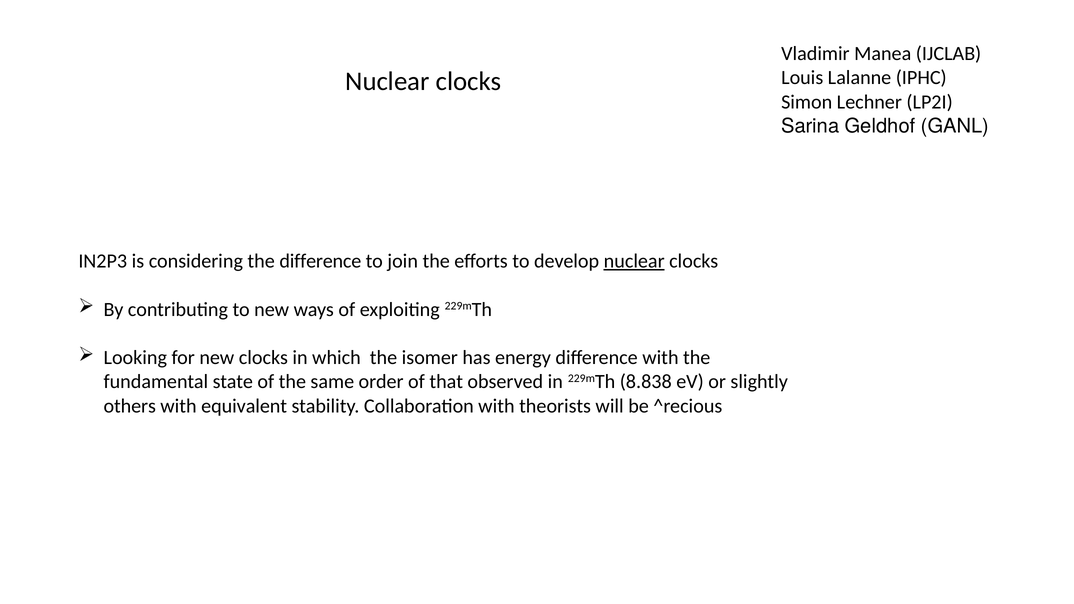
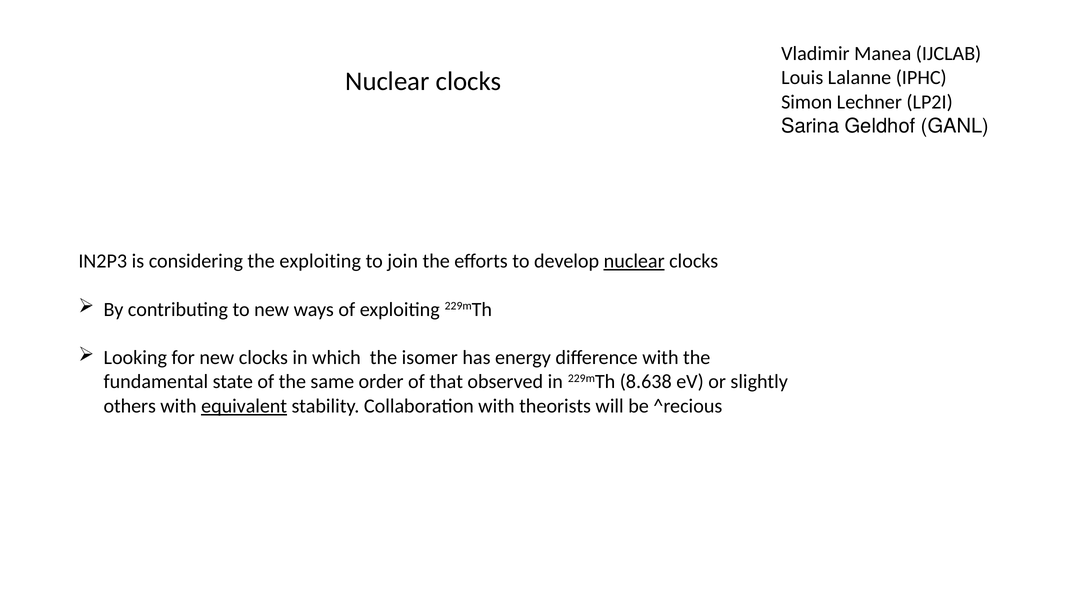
the difference: difference -> exploiting (320, 261)
8.838: 8.838 -> 8.638 (646, 382)
equivalent underline: none -> present (244, 406)
